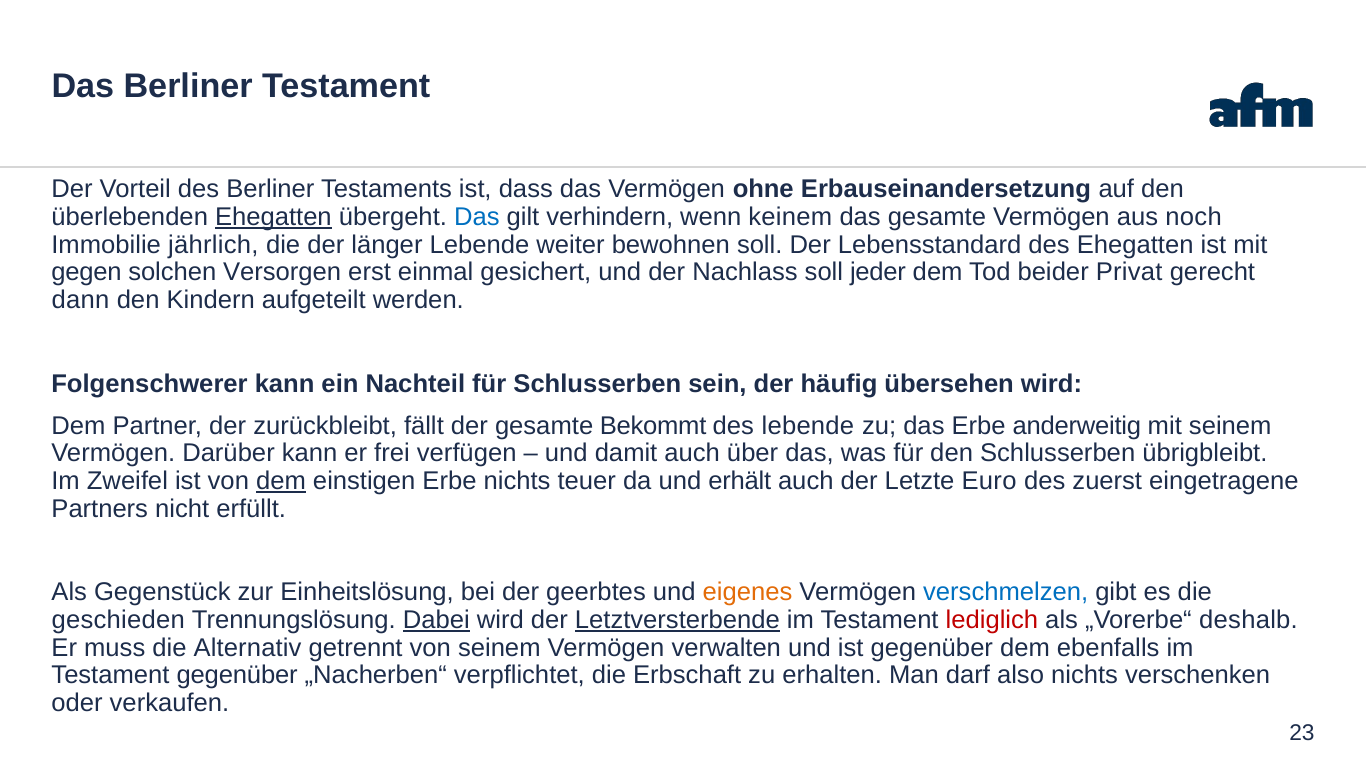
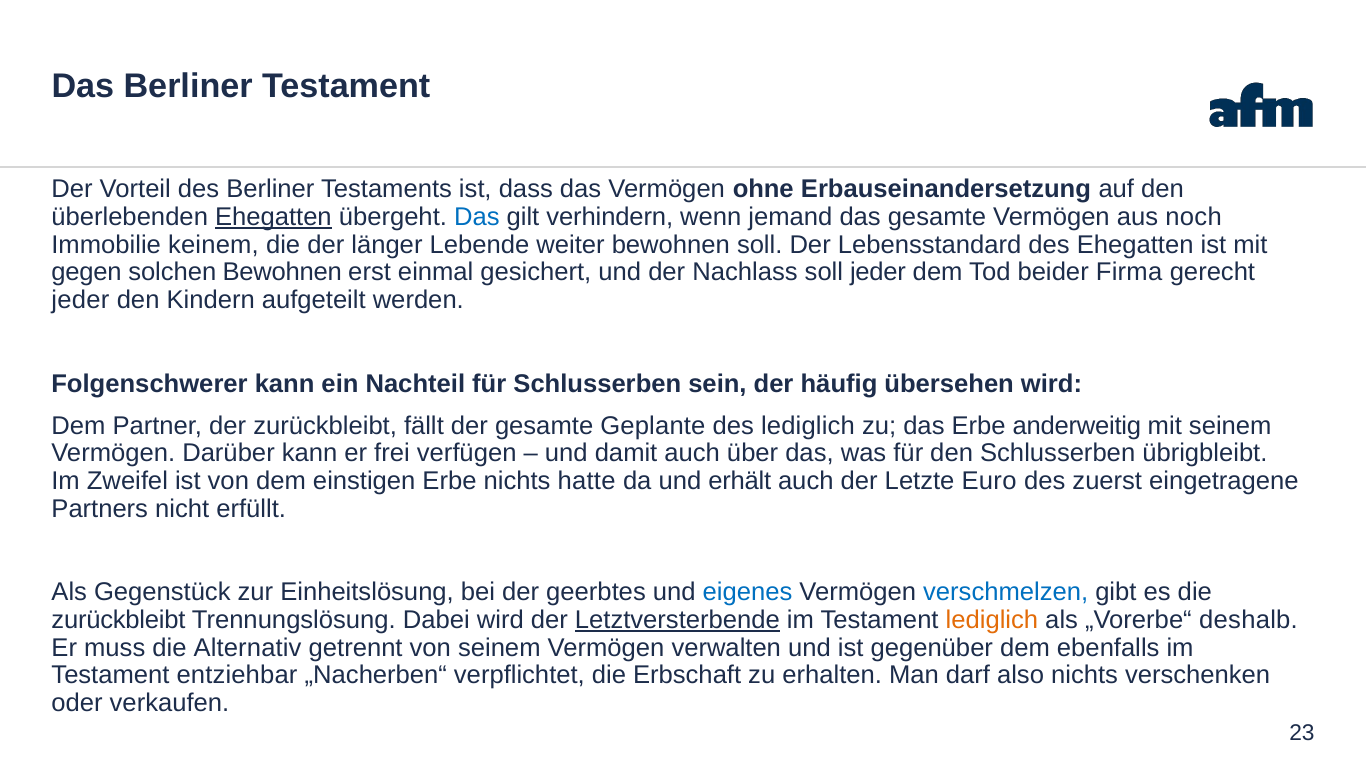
keinem: keinem -> jemand (790, 217)
jährlich: jährlich -> keinem (213, 245)
solchen Versorgen: Versorgen -> Bewohnen (282, 273)
Privat: Privat -> Firma (1129, 273)
dann: dann -> jeder (80, 300)
Bekommt: Bekommt -> Geplante (653, 426)
des lebende: lebende -> lediglich (808, 426)
dem underline: present -> none (281, 481)
teuer: teuer -> hatte (587, 481)
eigenes colour: orange -> blue (748, 593)
geschieden: geschieden -> zurückbleibt (118, 620)
Dabei underline: present -> none (436, 620)
lediglich colour: red -> orange (992, 620)
Testament gegenüber: gegenüber -> entziehbar (237, 676)
